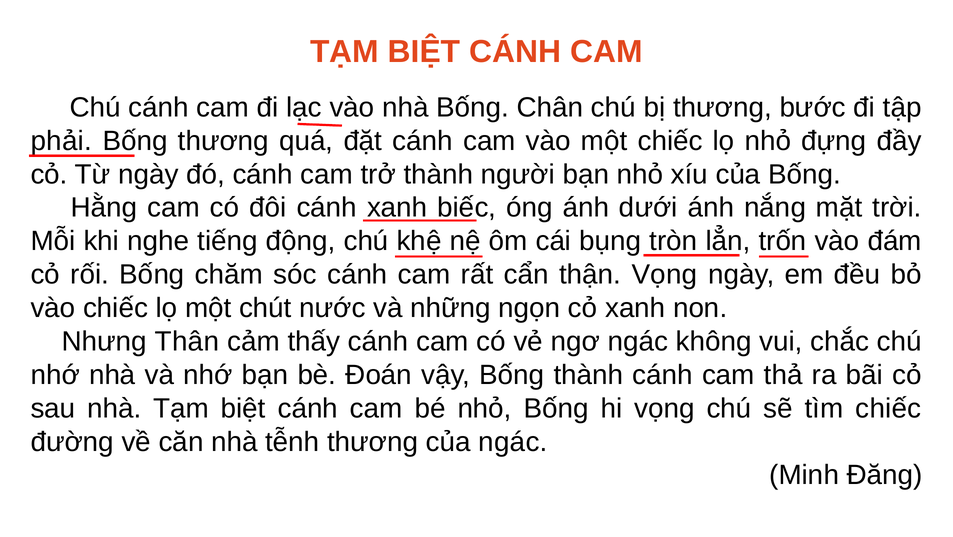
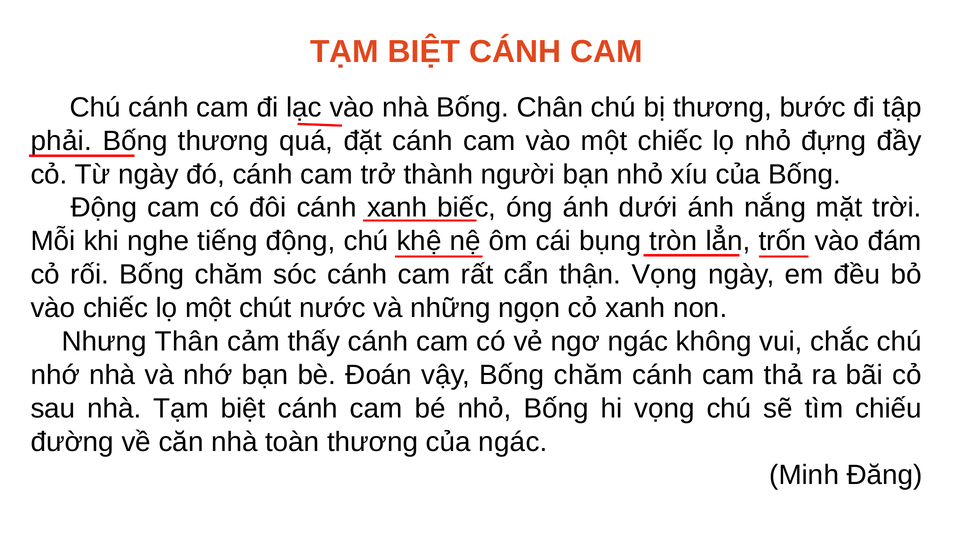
Hằng: Hằng -> Động (104, 208)
vậy Bống thành: thành -> chăm (588, 375)
tìm chiếc: chiếc -> chiếu (889, 409)
tễnh: tễnh -> toàn (292, 442)
